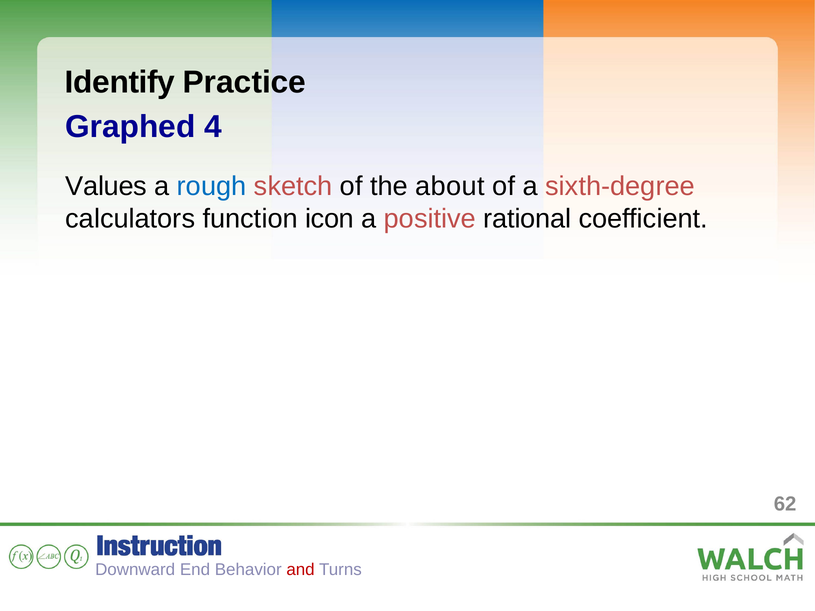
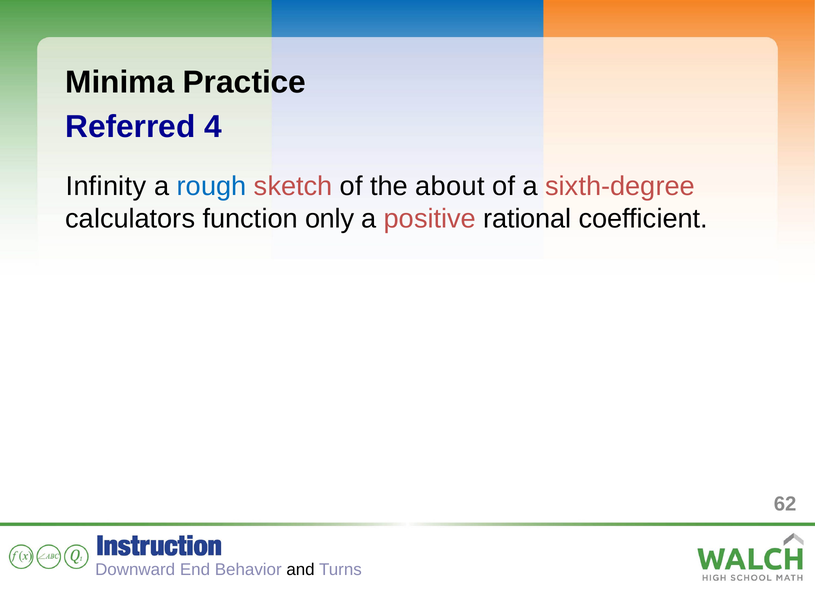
Identify: Identify -> Minima (120, 82)
Graphed: Graphed -> Referred (130, 127)
Values: Values -> Infinity (106, 186)
icon: icon -> only (330, 219)
and colour: red -> black (301, 570)
